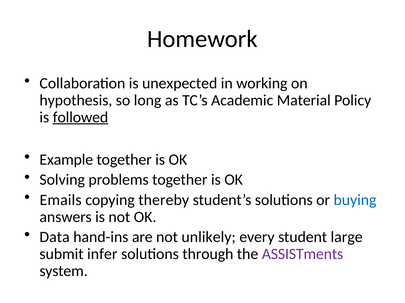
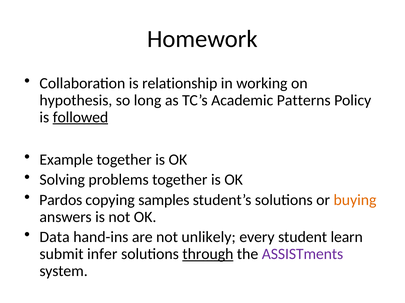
unexpected: unexpected -> relationship (180, 83)
Material: Material -> Patterns (304, 100)
Emails: Emails -> Pardos (61, 200)
thereby: thereby -> samples (164, 200)
buying colour: blue -> orange (355, 200)
large: large -> learn (347, 238)
through underline: none -> present (208, 255)
